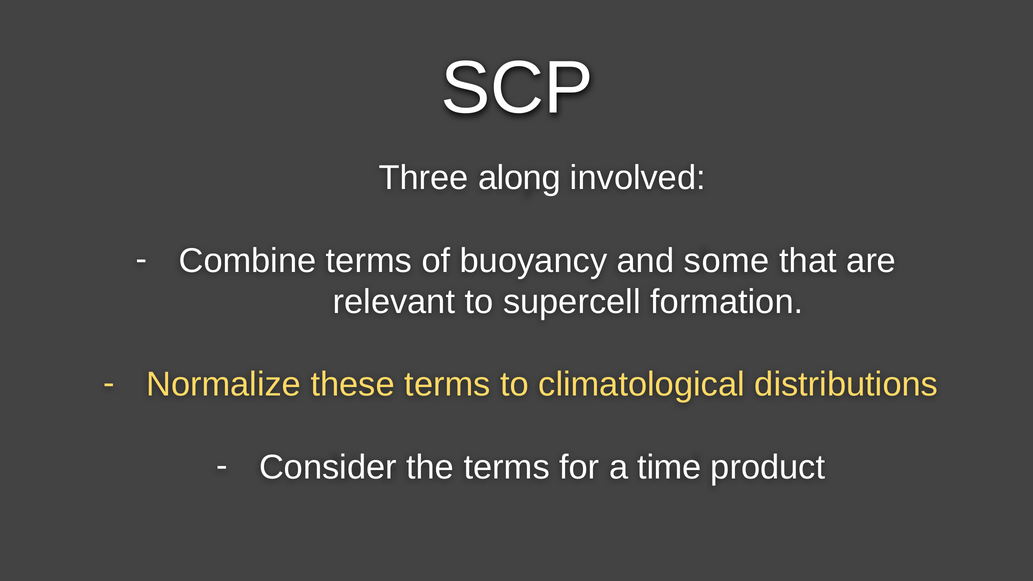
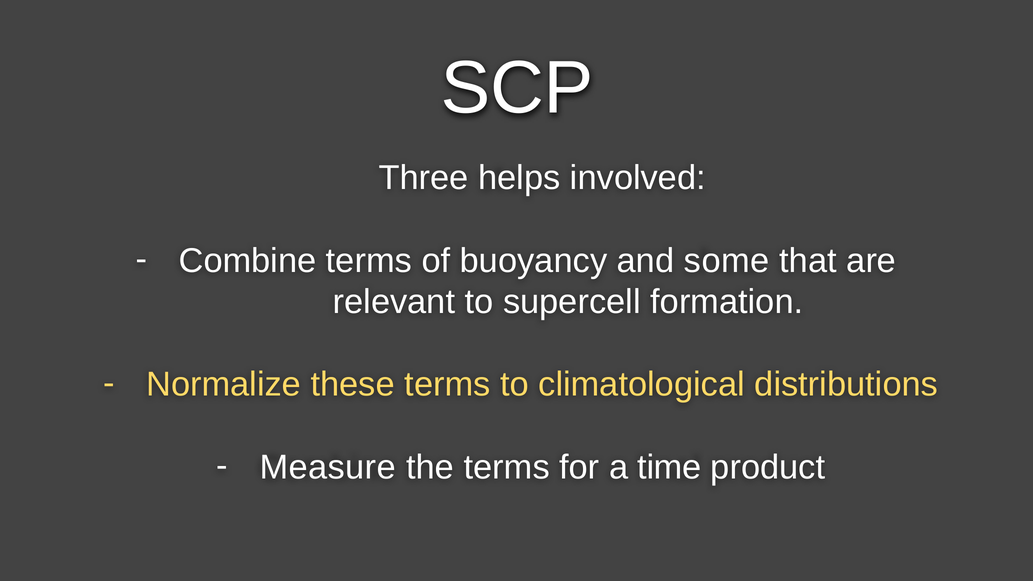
along: along -> helps (519, 178)
Consider: Consider -> Measure (328, 467)
